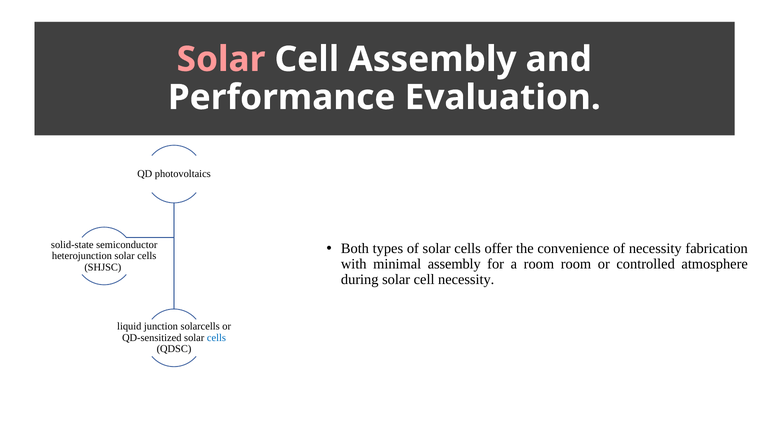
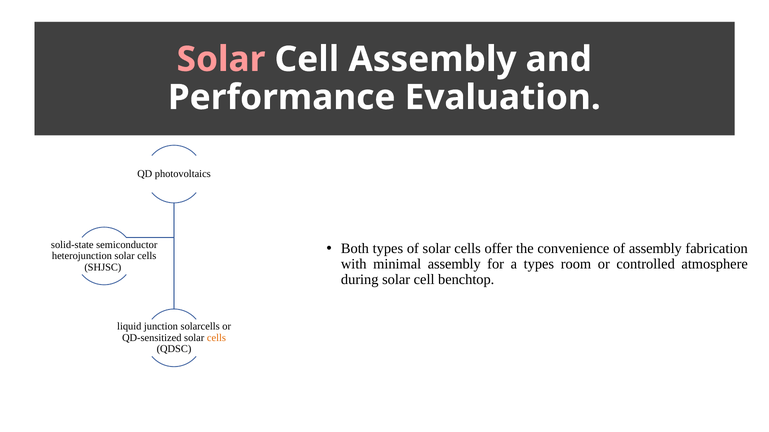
of necessity: necessity -> assembly (655, 249)
a room: room -> types (539, 264)
cell necessity: necessity -> benchtop (466, 280)
cells colour: blue -> orange (216, 338)
